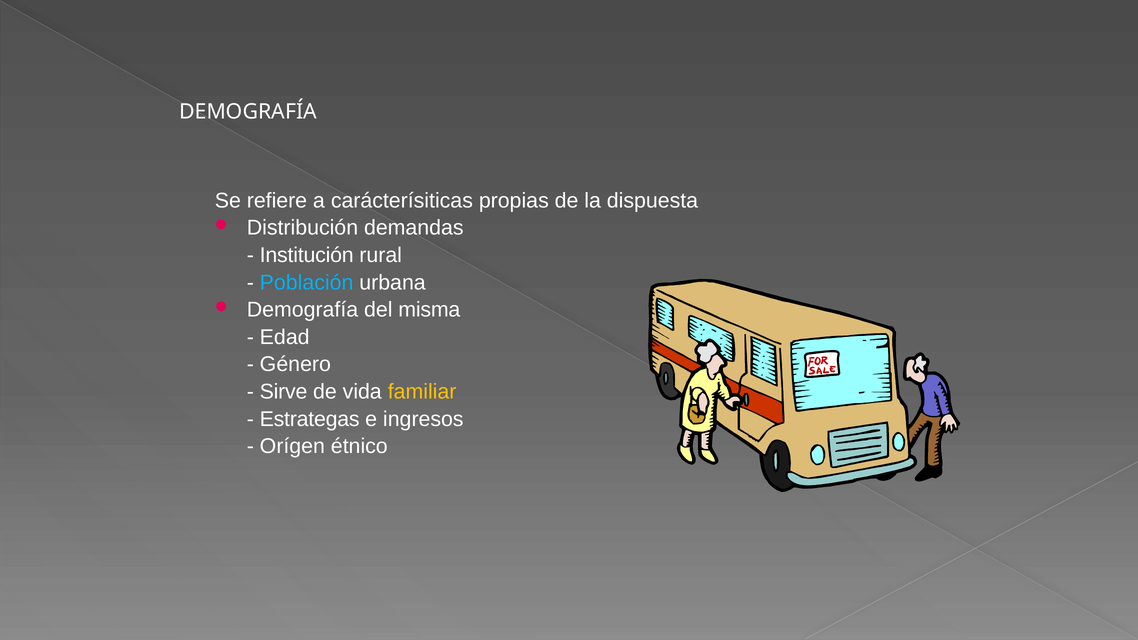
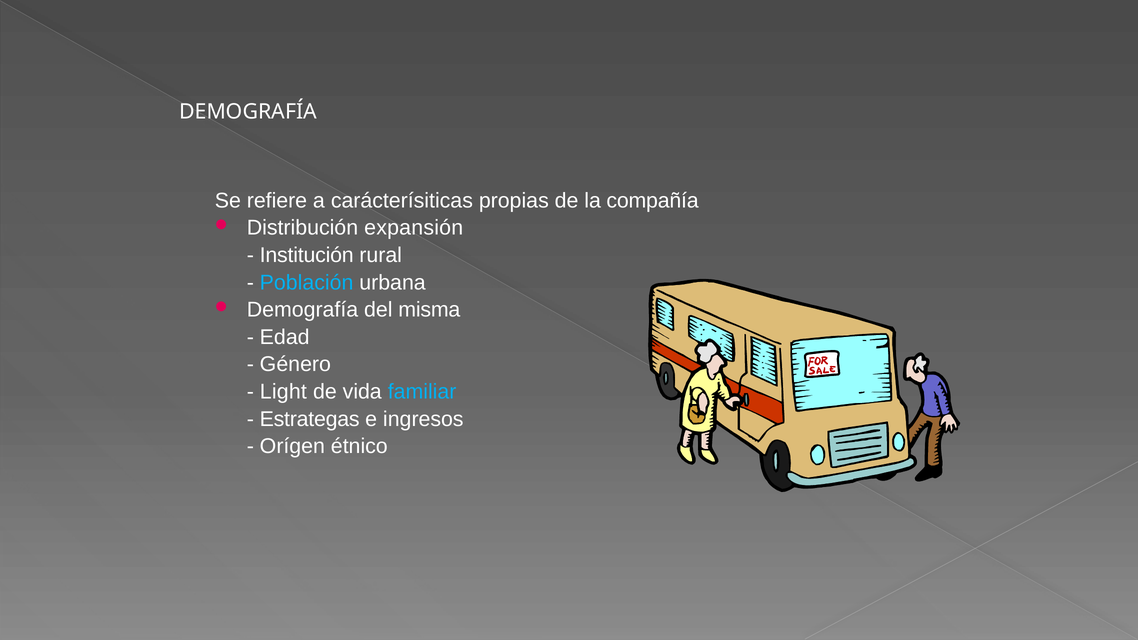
dispuesta: dispuesta -> compañía (653, 201)
demandas: demandas -> expansión (414, 228)
Sirve: Sirve -> Light (283, 392)
familiar colour: yellow -> light blue (422, 392)
